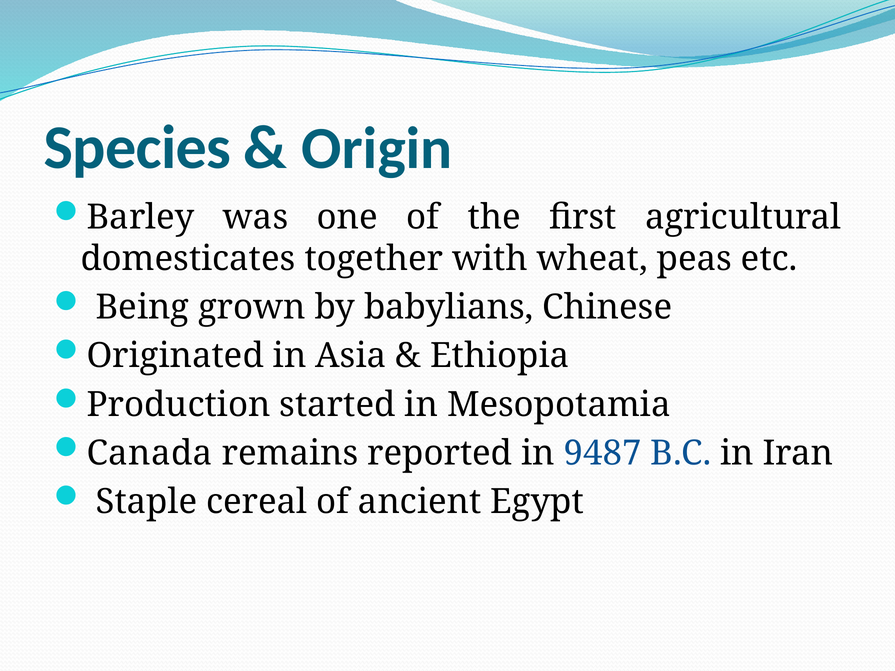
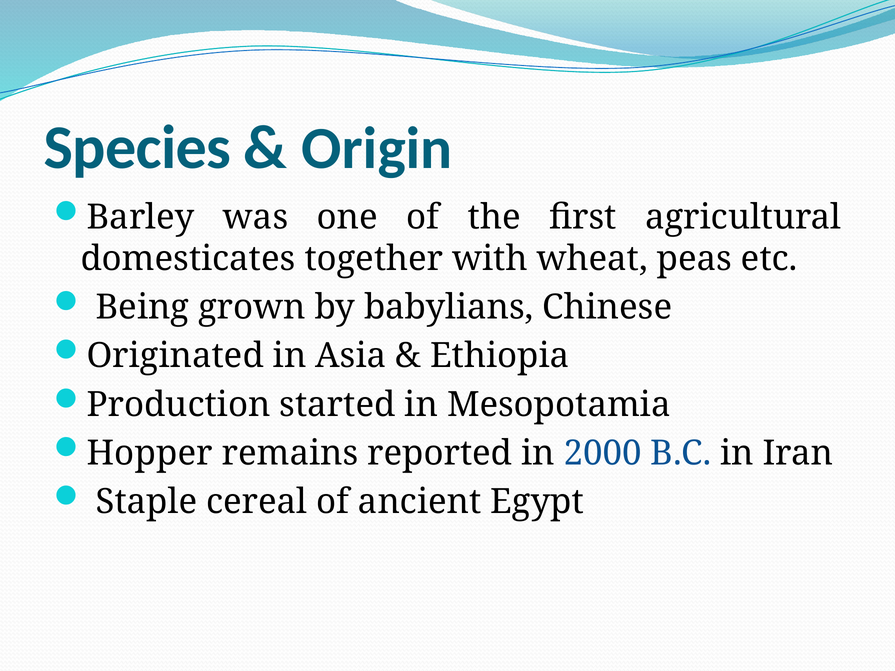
Canada: Canada -> Hopper (150, 453)
9487: 9487 -> 2000 (603, 453)
